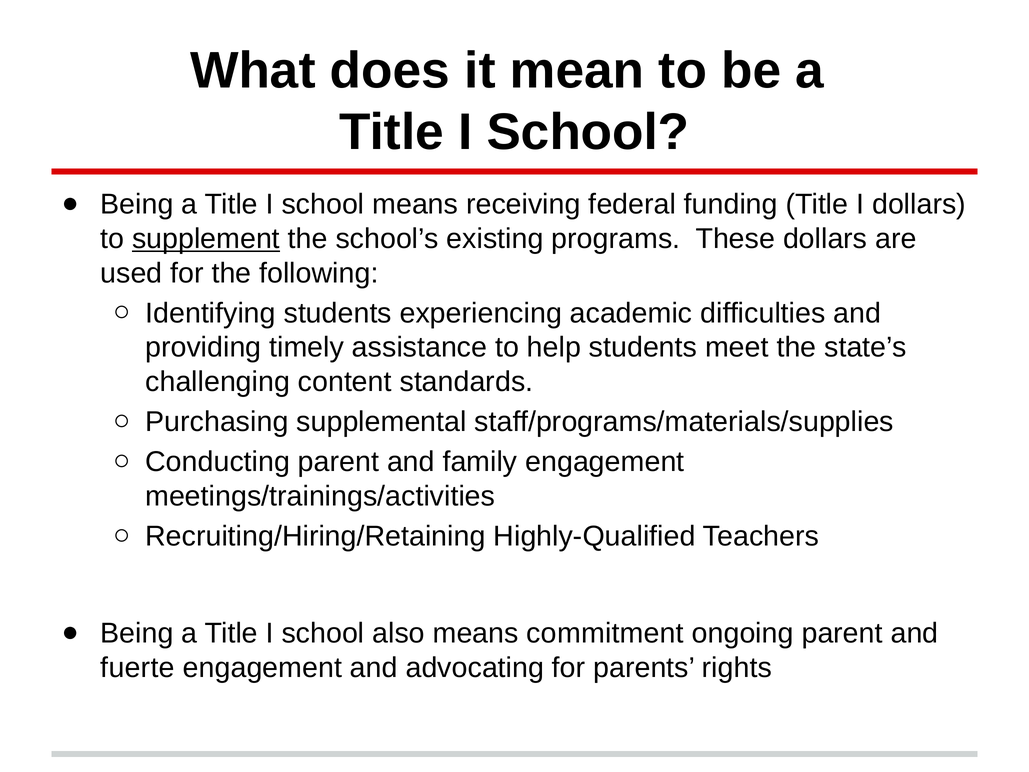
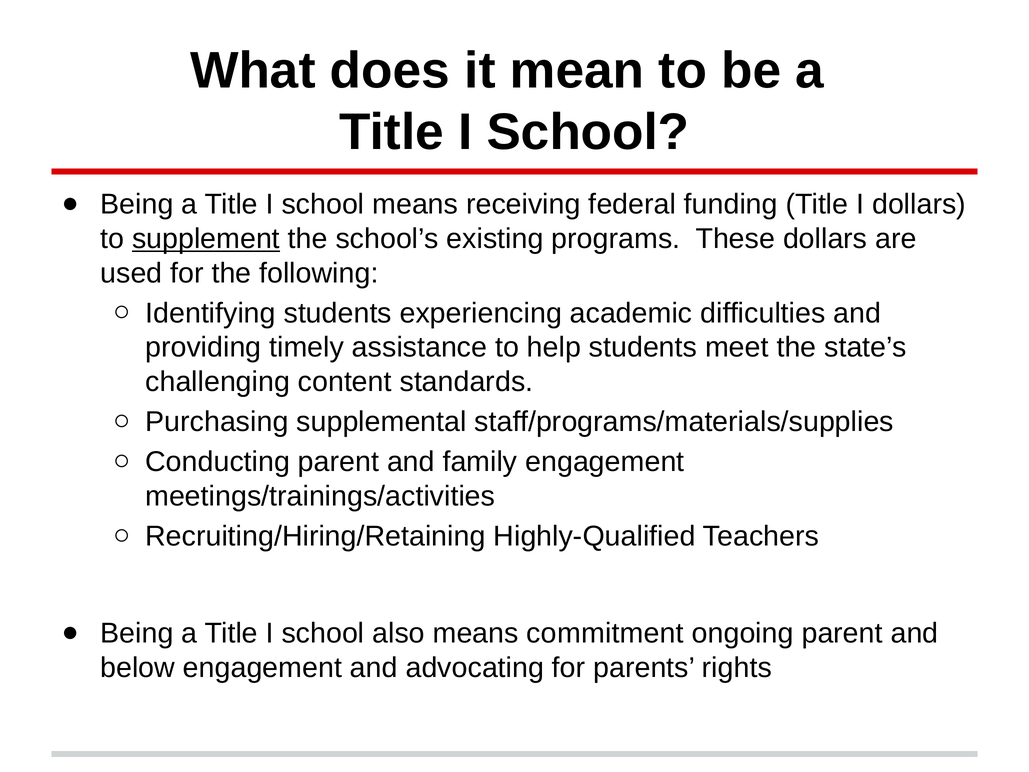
fuerte: fuerte -> below (138, 668)
